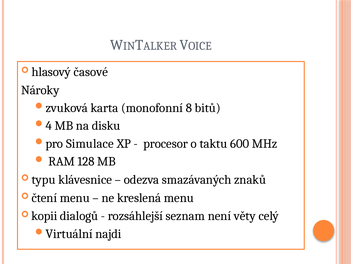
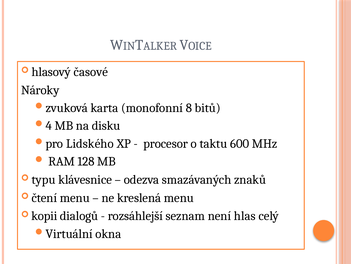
Simulace: Simulace -> Lidského (90, 143)
věty: věty -> hlas (245, 215)
najdi: najdi -> okna (108, 233)
